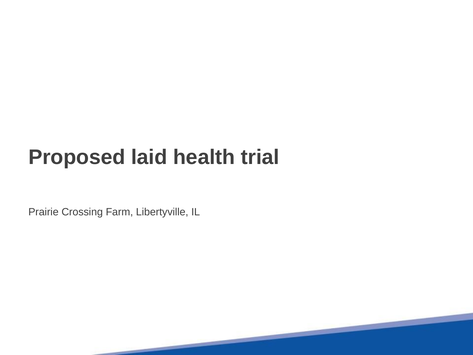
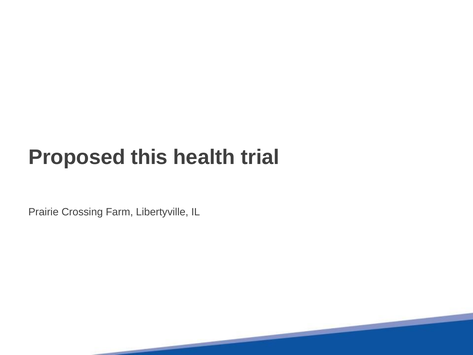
laid: laid -> this (149, 157)
